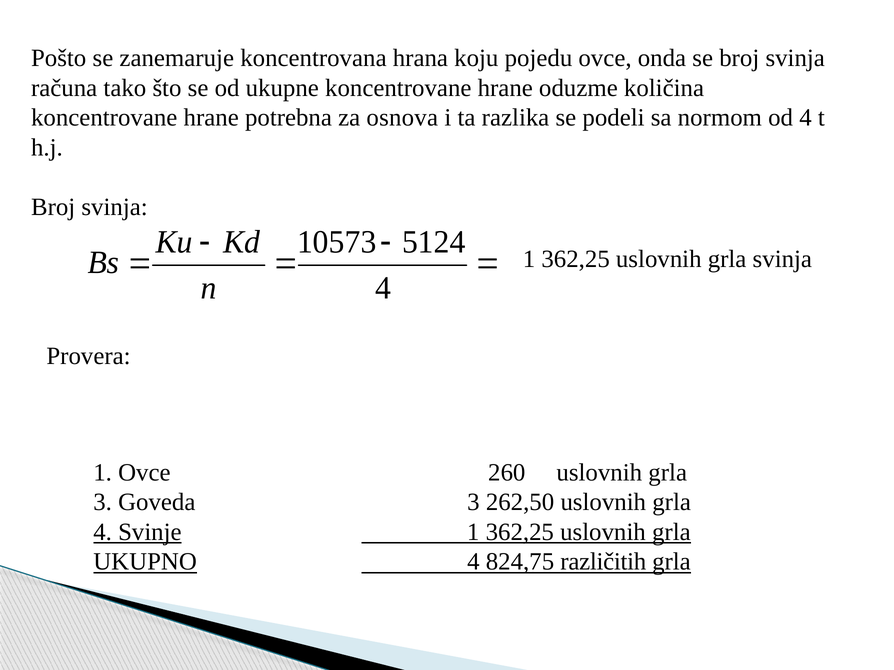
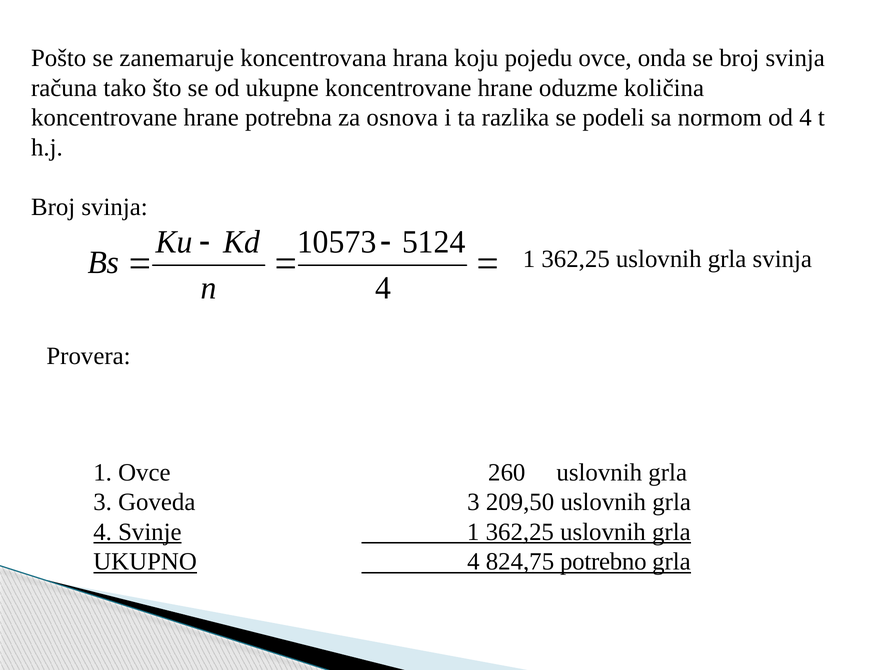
262,50: 262,50 -> 209,50 (520, 502)
različitih: različitih -> potrebno (603, 562)
